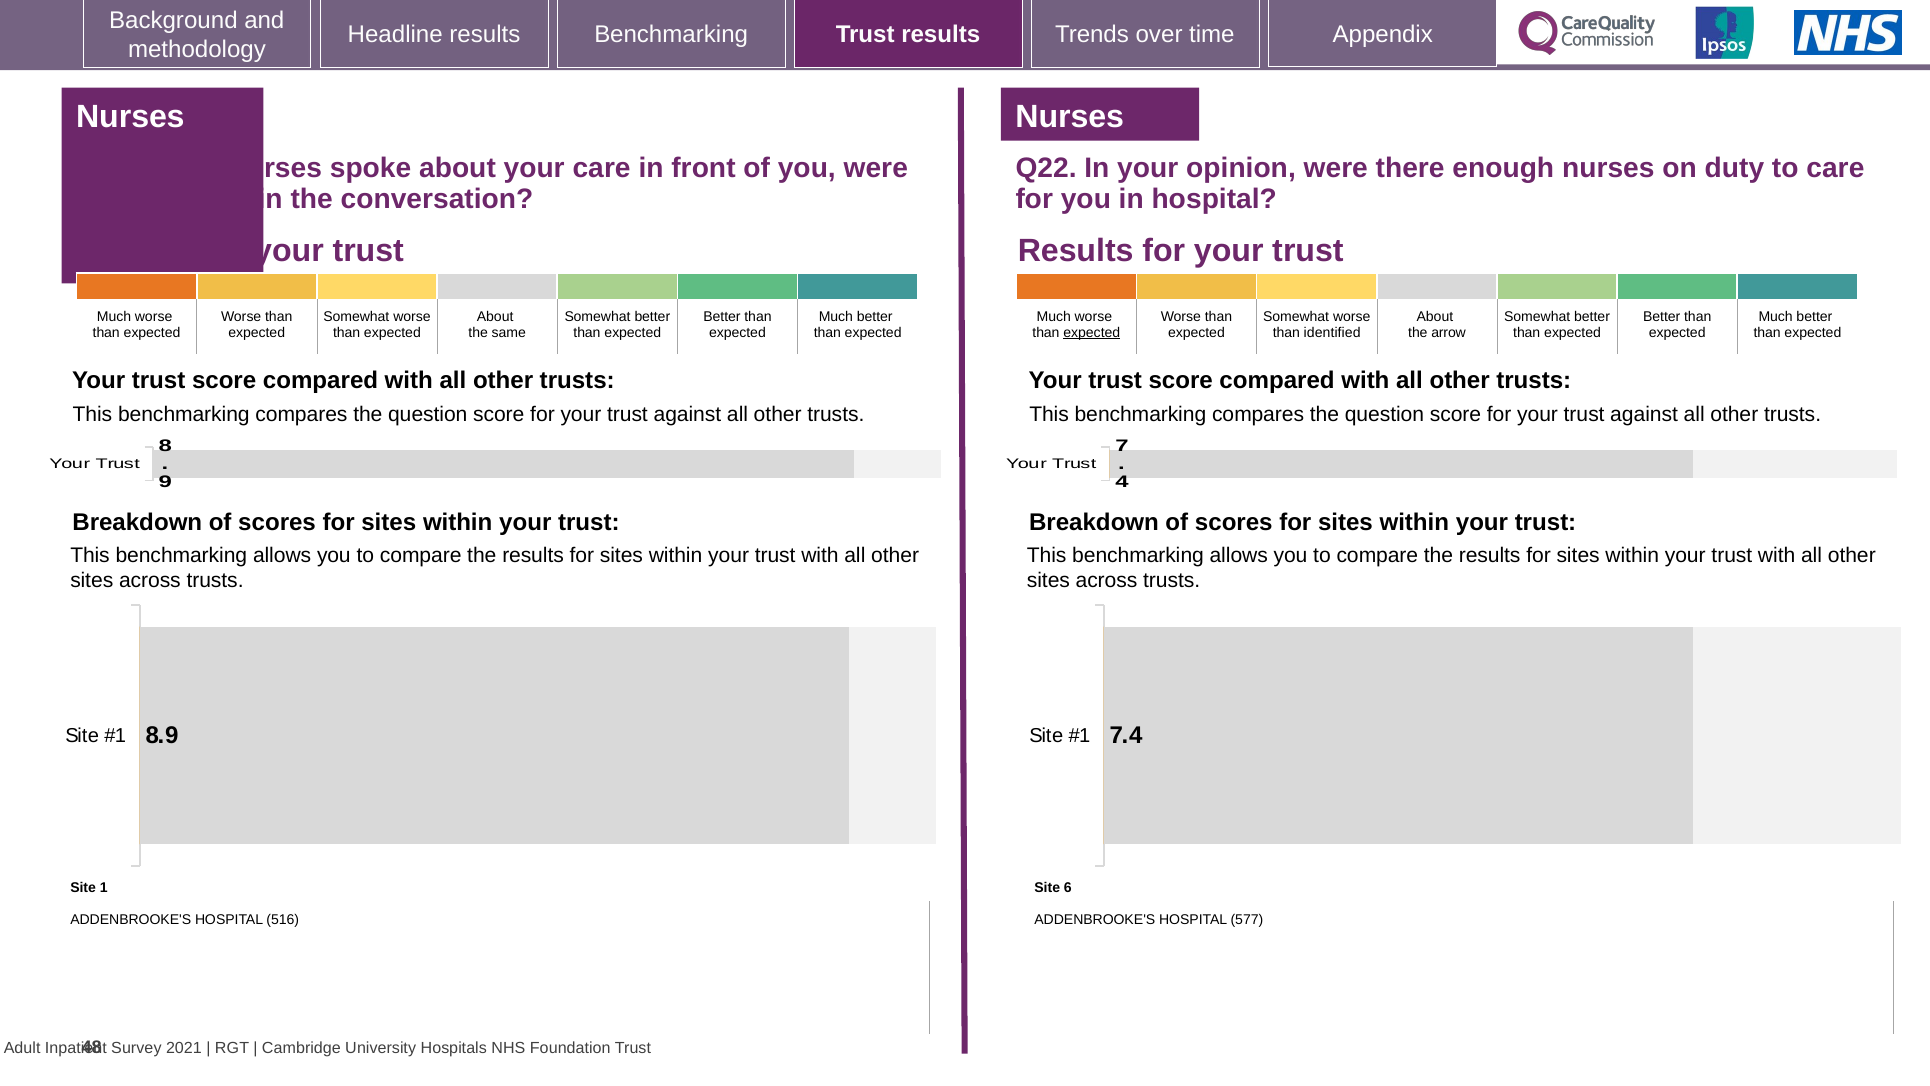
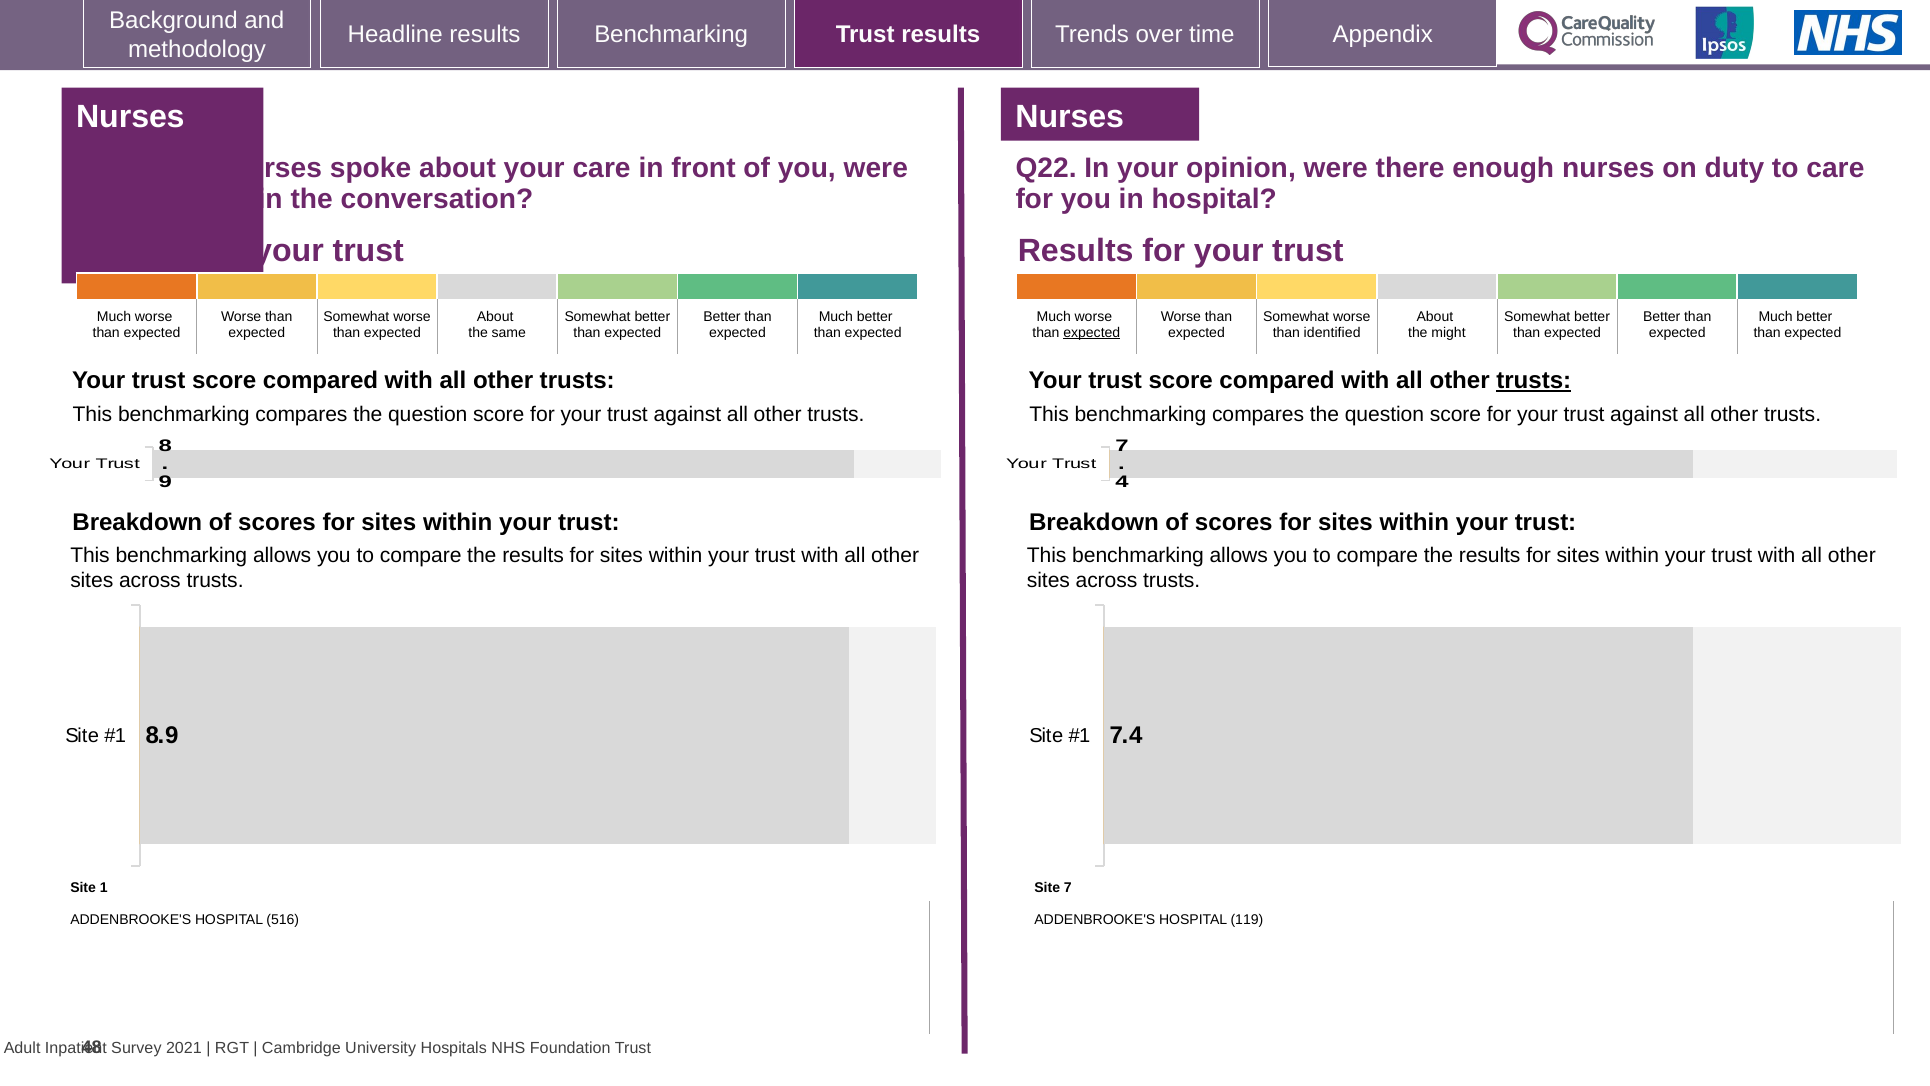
arrow: arrow -> might (1448, 333)
trusts underline: none -> present (1534, 381)
Site 6: 6 -> 7 (1068, 888)
577: 577 -> 119 (1247, 919)
